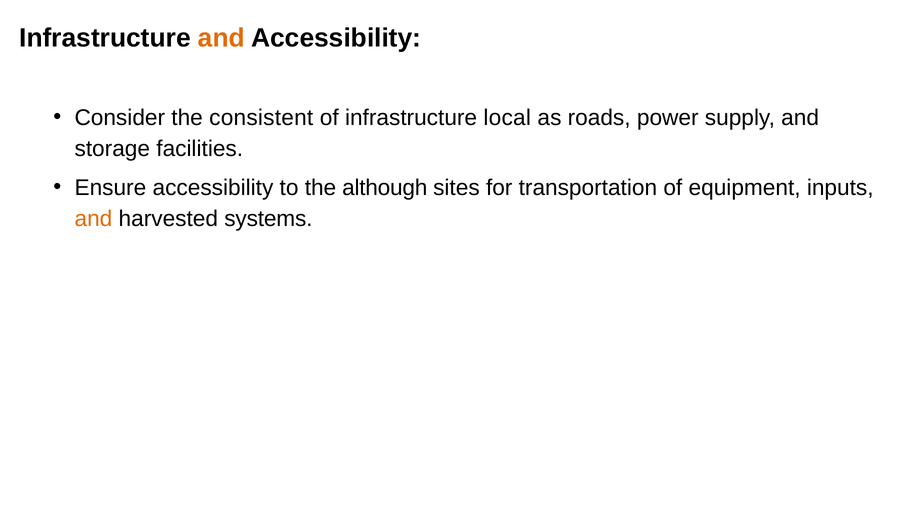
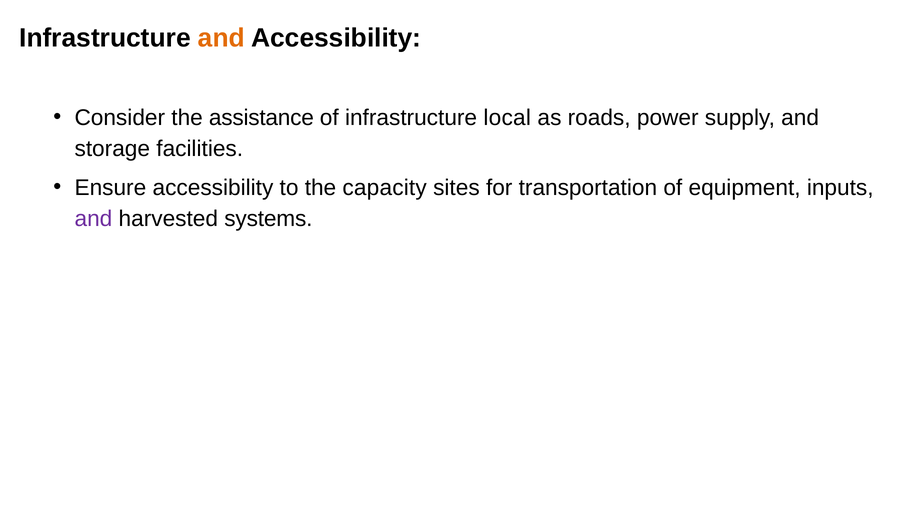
consistent: consistent -> assistance (261, 118)
although: although -> capacity (385, 188)
and colour: orange -> purple (93, 219)
